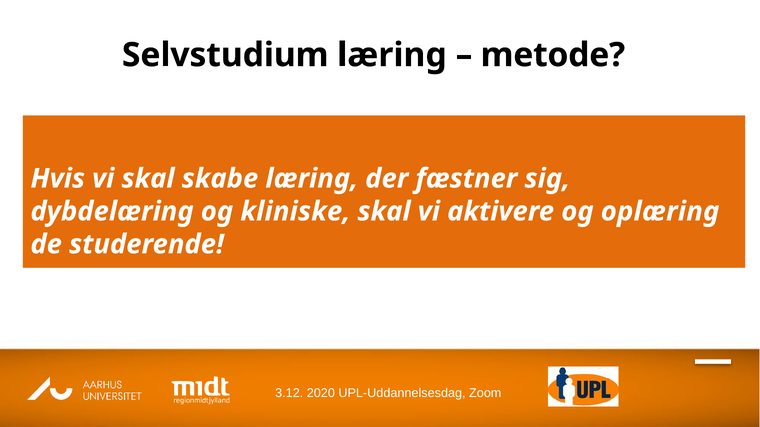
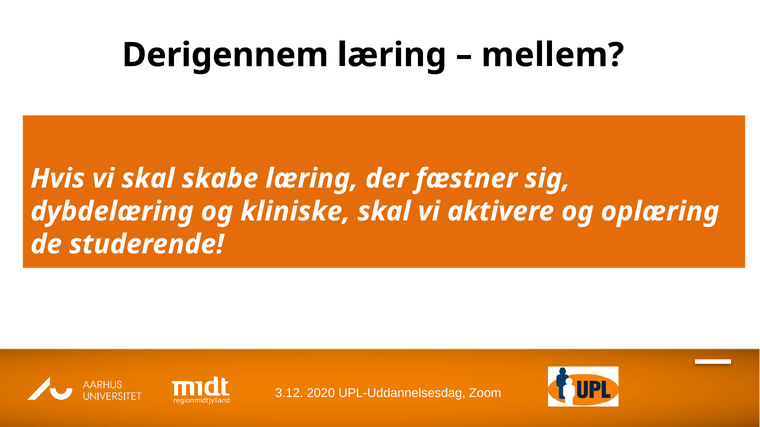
Selvstudium: Selvstudium -> Derigennem (225, 55)
metode: metode -> mellem (553, 55)
